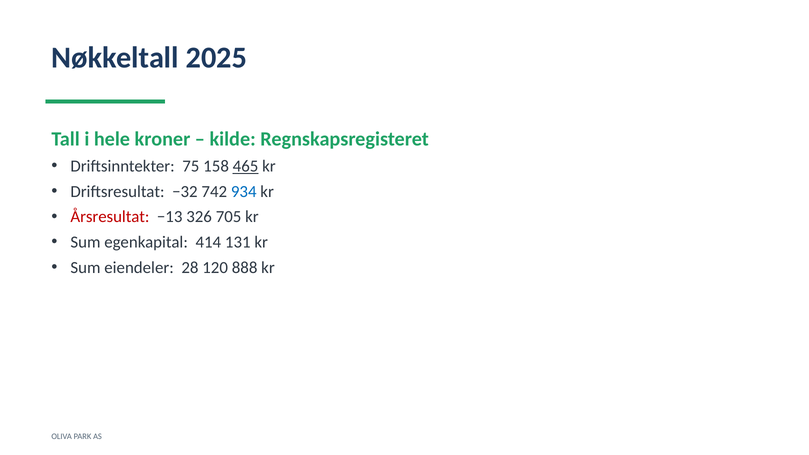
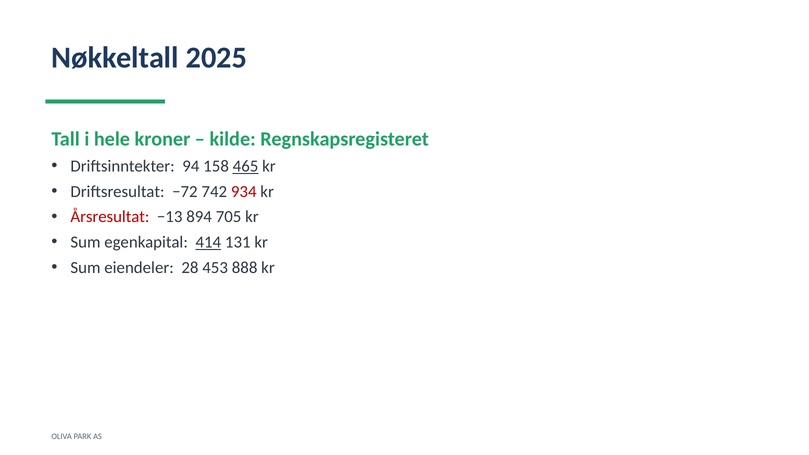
75: 75 -> 94 (191, 166)
−32: −32 -> −72 (185, 192)
934 colour: blue -> red (244, 192)
326: 326 -> 894 (199, 217)
414 underline: none -> present (208, 242)
120: 120 -> 453 (215, 268)
